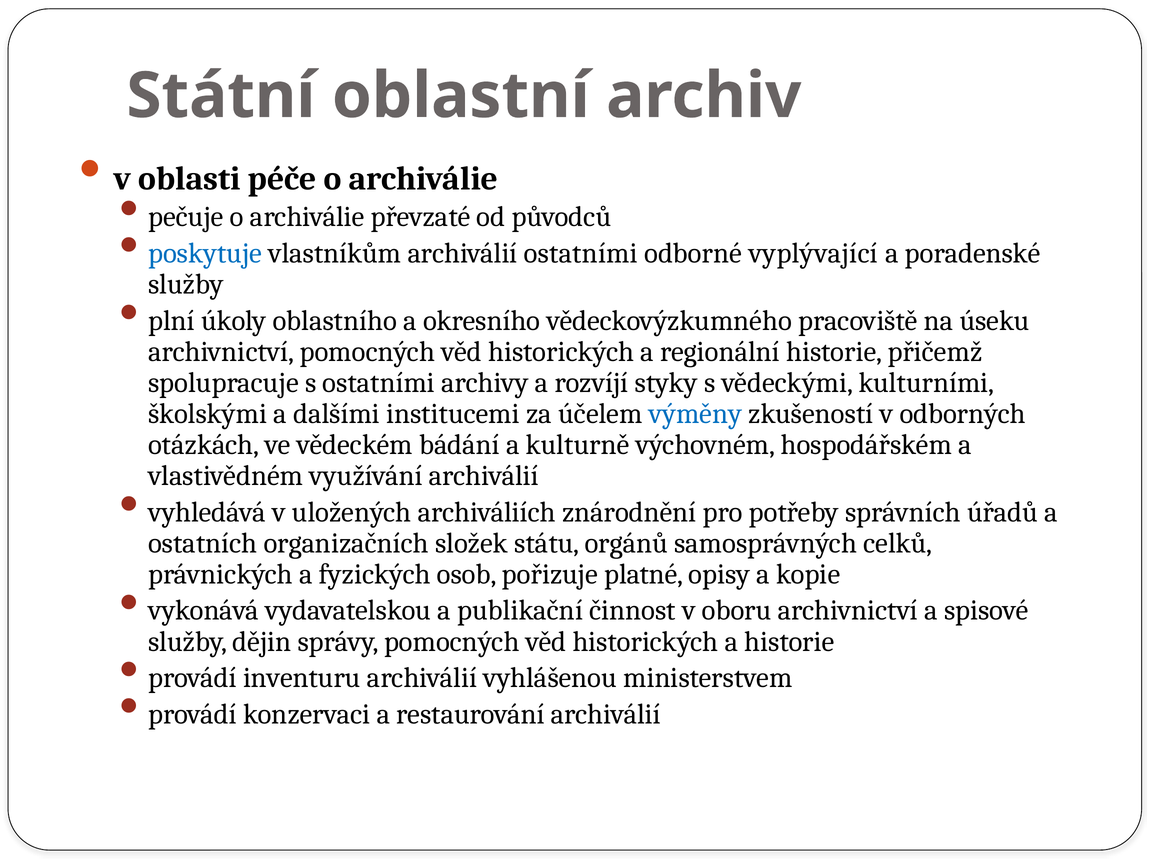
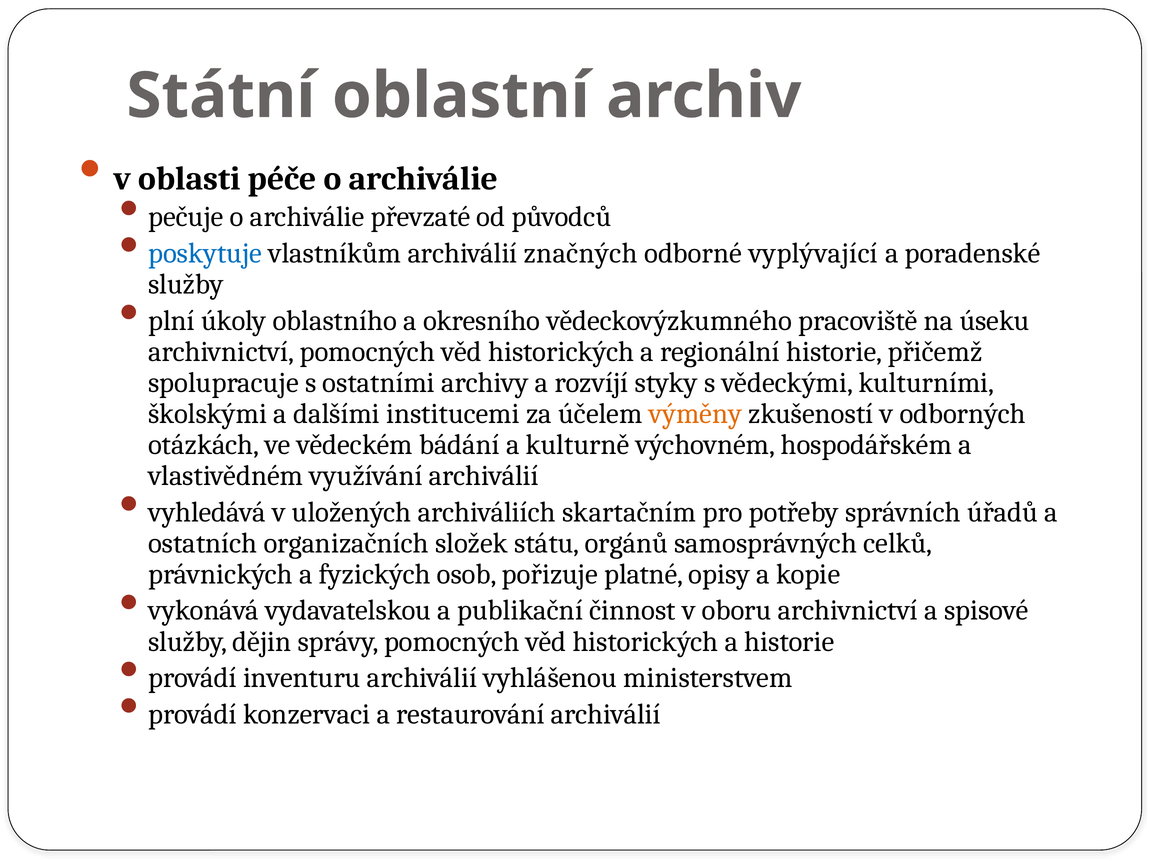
archiválií ostatními: ostatními -> značných (581, 253)
výměny colour: blue -> orange (695, 414)
znárodnění: znárodnění -> skartačním (629, 512)
